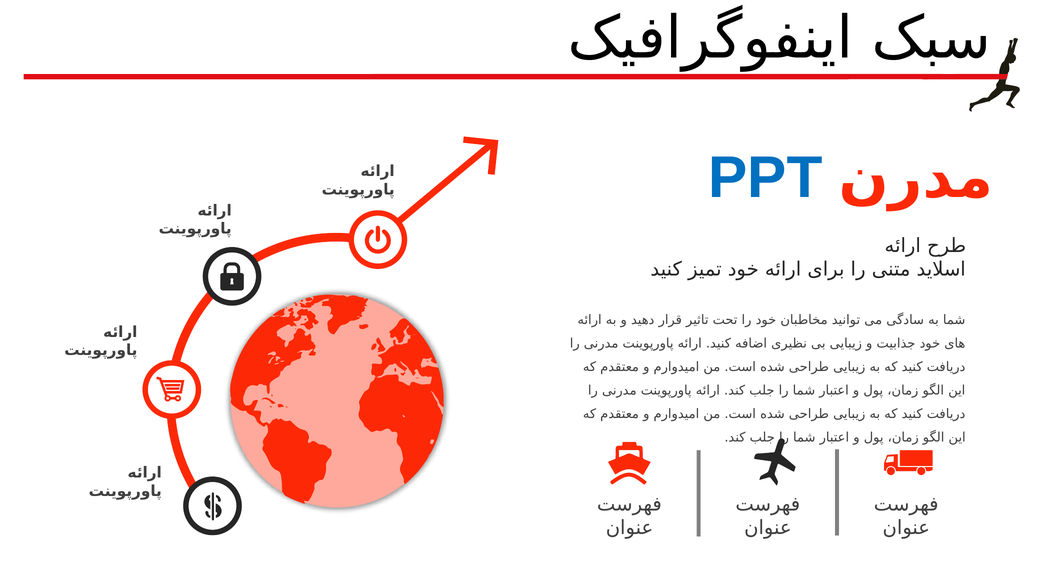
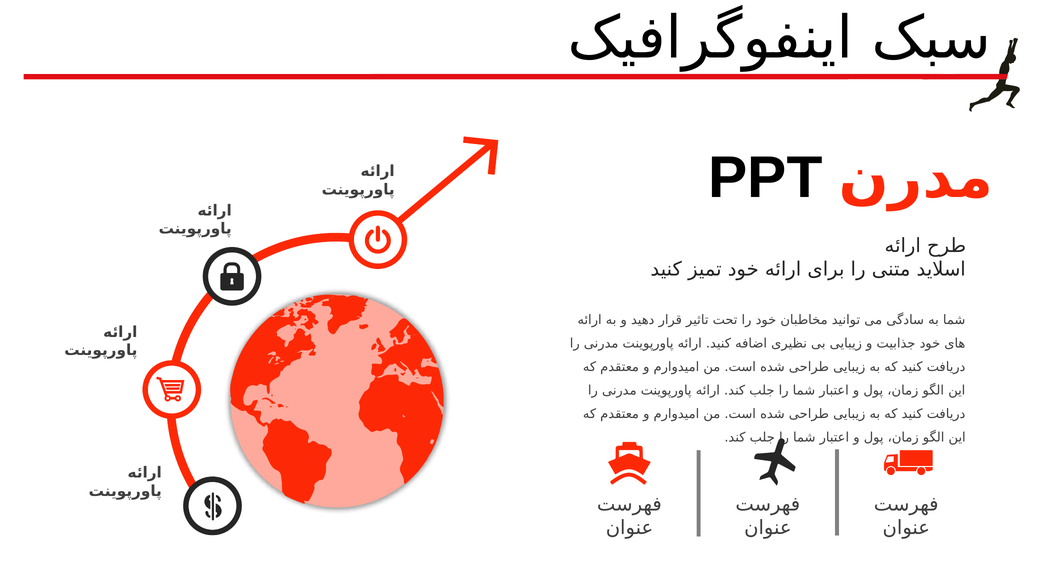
PPT colour: blue -> black (765, 178)
